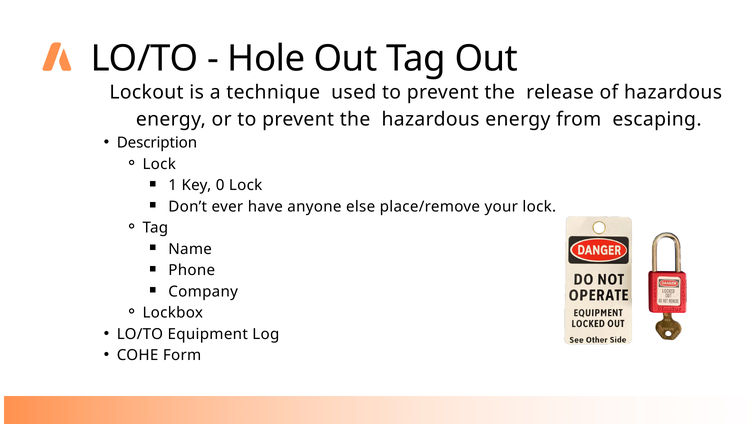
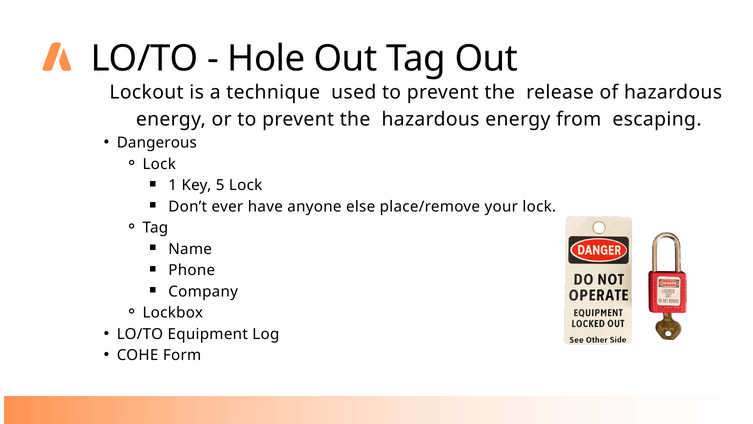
Description: Description -> Dangerous (157, 143)
0: 0 -> 5 (220, 185)
